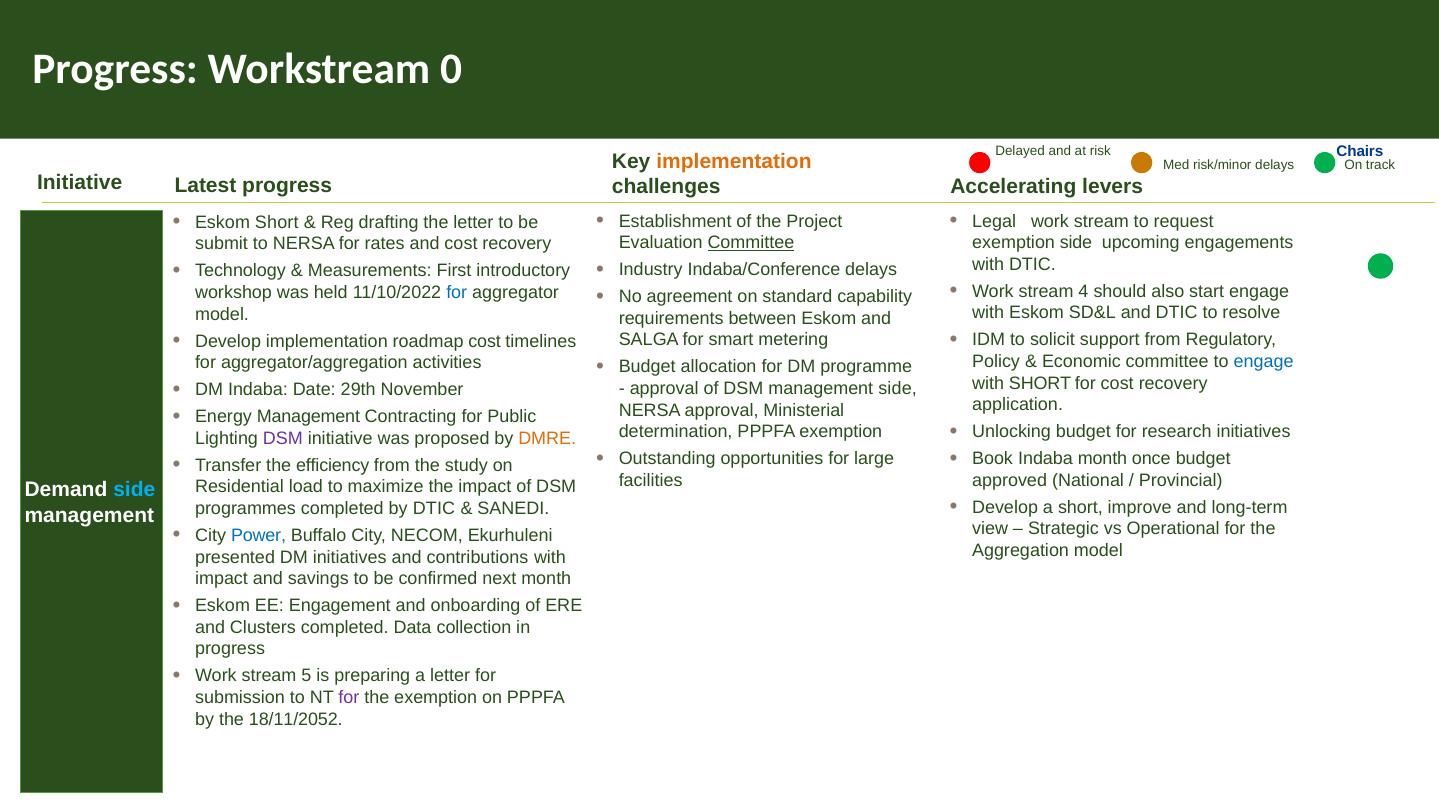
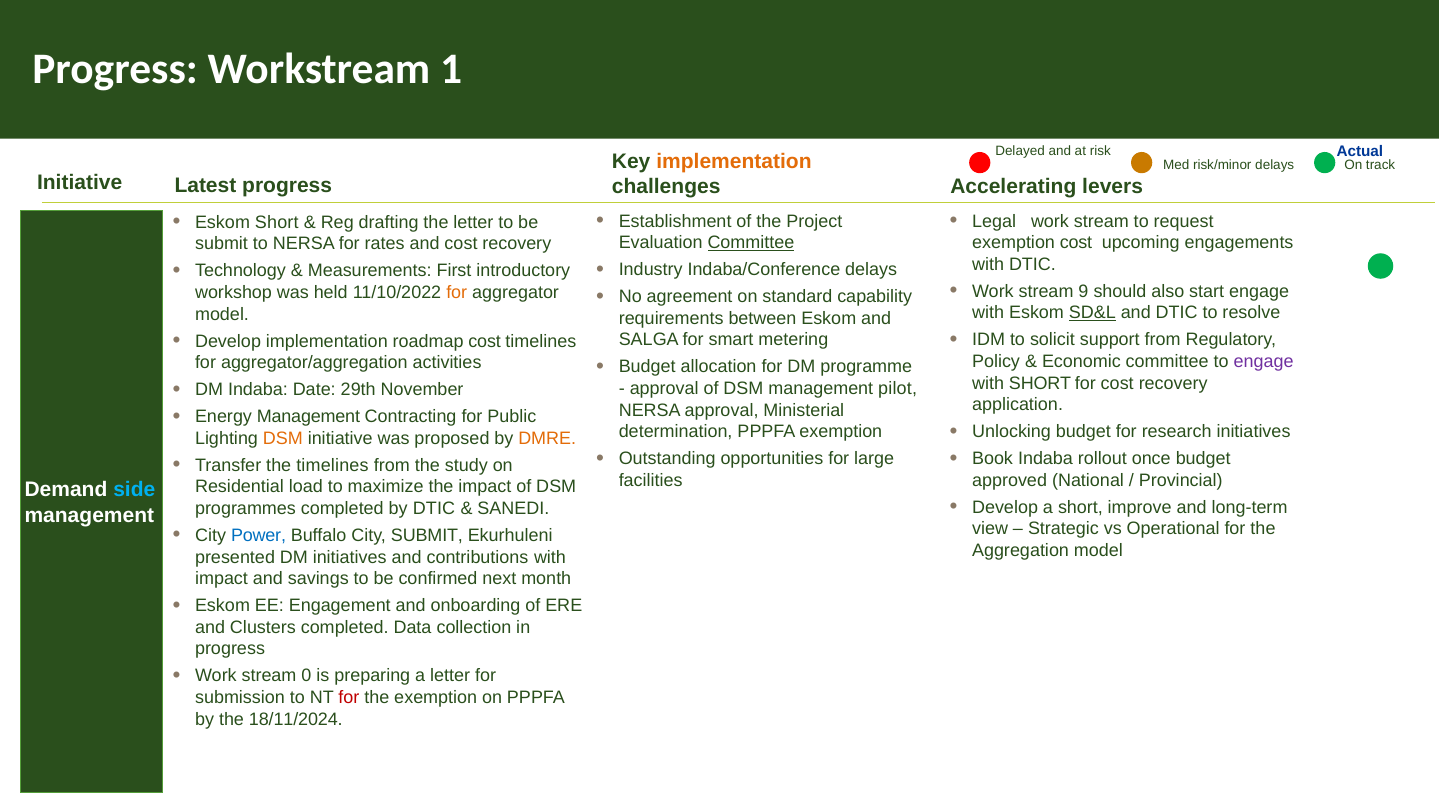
0: 0 -> 1 (451, 69)
Chairs: Chairs -> Actual (1360, 151)
exemption side: side -> cost (1076, 243)
4: 4 -> 9 (1083, 291)
for colour: blue -> orange (457, 292)
SD&L underline: none -> present (1092, 313)
engage colour: blue -> purple (1264, 361)
management side: side -> pilot (898, 388)
DSM colour: purple -> orange (283, 438)
Indaba month: month -> rollout (1102, 458)
the efficiency: efficiency -> timelines (332, 465)
City NECOM: NECOM -> SUBMIT (427, 535)
5: 5 -> 0 (306, 675)
for colour: purple -> red (349, 697)
18/11/2052: 18/11/2052 -> 18/11/2024 (296, 719)
